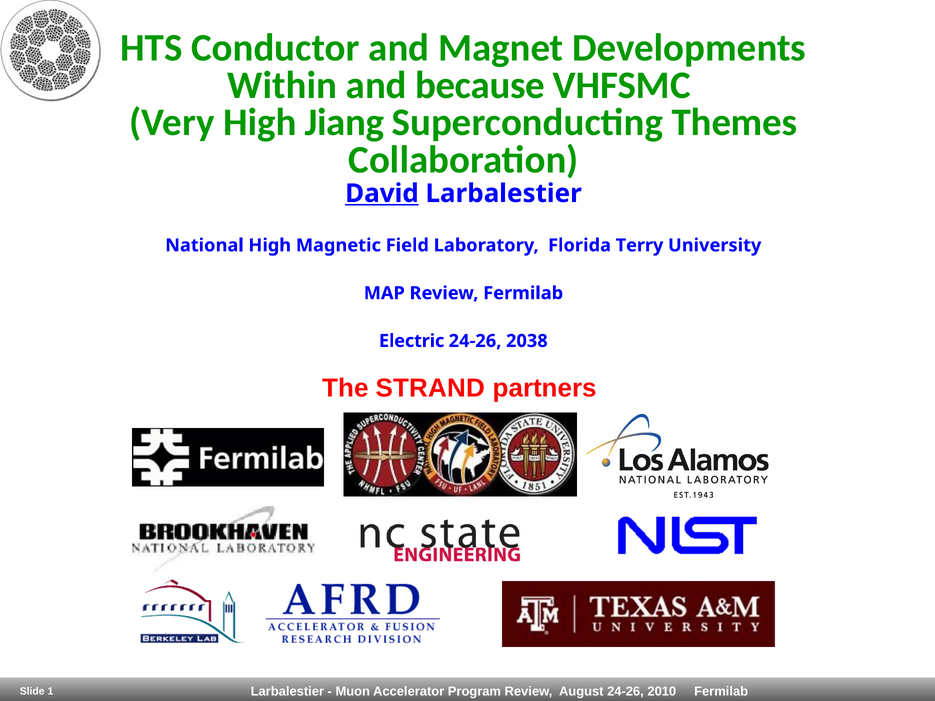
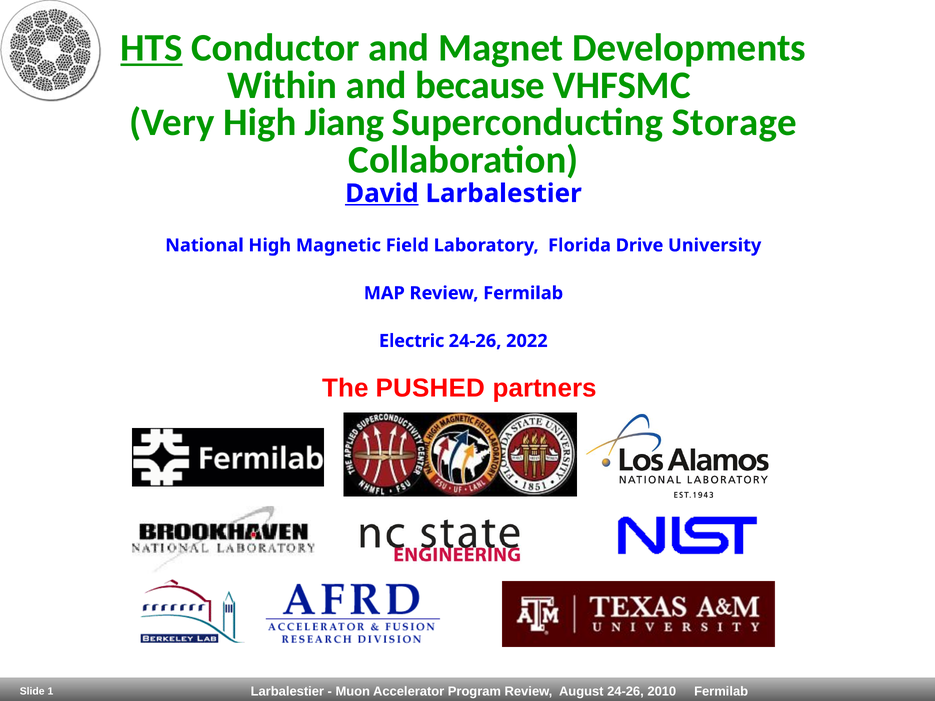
HTS underline: none -> present (151, 48)
Themes: Themes -> Storage (734, 123)
Terry: Terry -> Drive (640, 245)
2038: 2038 -> 2022 (527, 341)
STRAND: STRAND -> PUSHED (430, 388)
